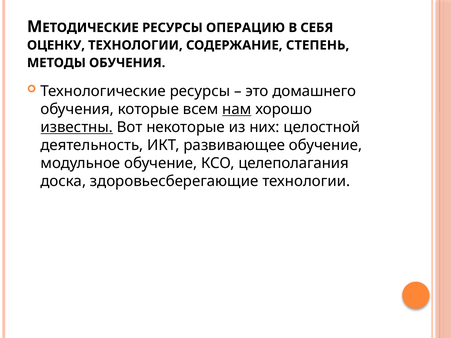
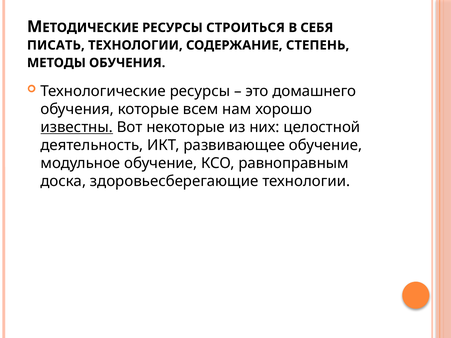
ОПЕРАЦИЮ: ОПЕРАЦИЮ -> СТРОИТЬСЯ (246, 28)
ОЦЕНКУ: ОЦЕНКУ -> ПИСАТЬ (56, 45)
нам underline: present -> none (237, 109)
целеполагания: целеполагания -> равноправным (294, 163)
